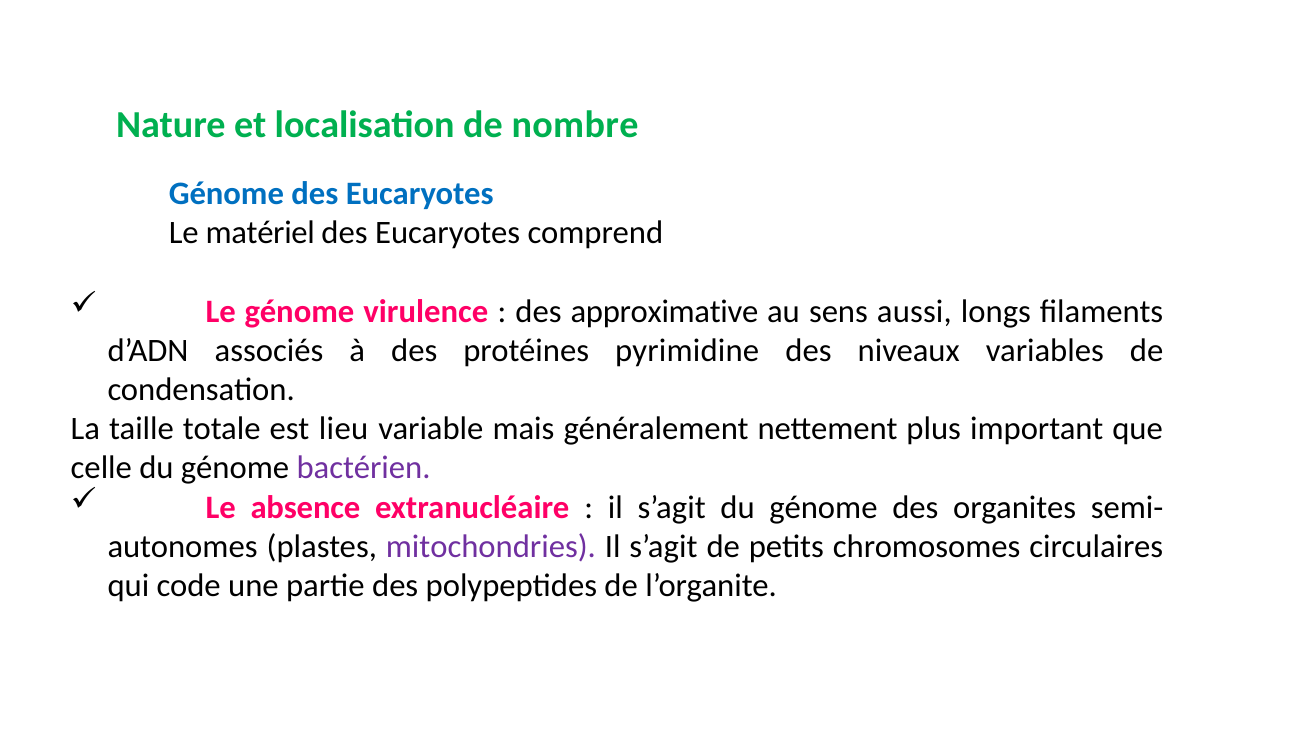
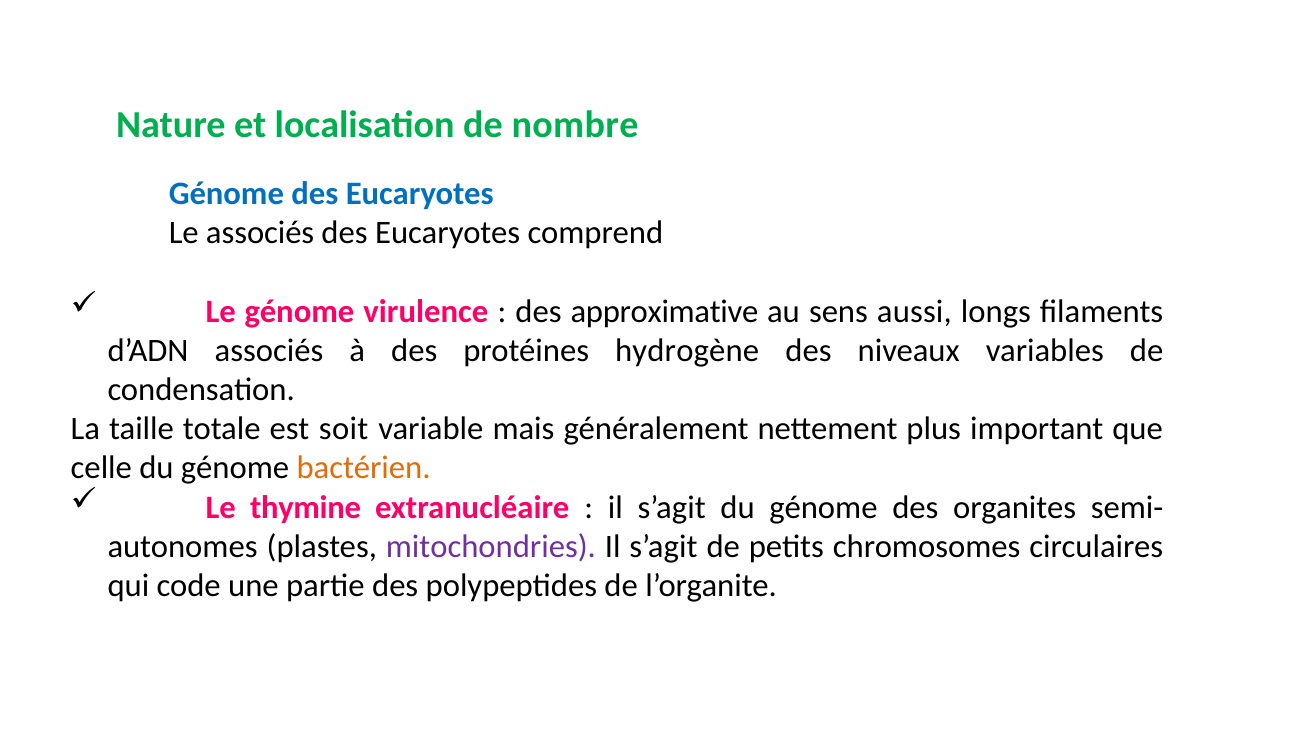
Le matériel: matériel -> associés (260, 233)
pyrimidine: pyrimidine -> hydrogène (687, 351)
lieu: lieu -> soit (344, 429)
bactérien colour: purple -> orange (364, 468)
absence: absence -> thymine (306, 507)
